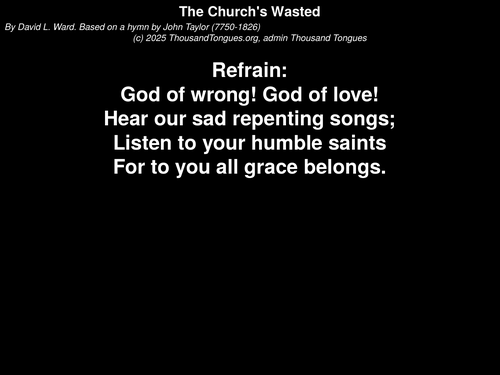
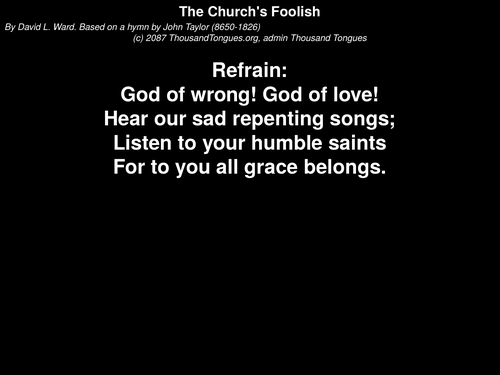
Wasted: Wasted -> Foolish (296, 12)
7750-1826: 7750-1826 -> 8650-1826 (236, 27)
2025: 2025 -> 2087 (156, 38)
